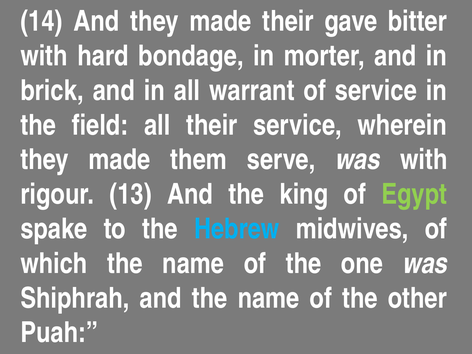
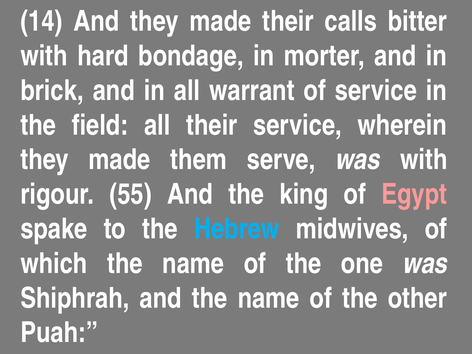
gave: gave -> calls (351, 21)
13: 13 -> 55 (131, 194)
Egypt colour: light green -> pink (414, 194)
